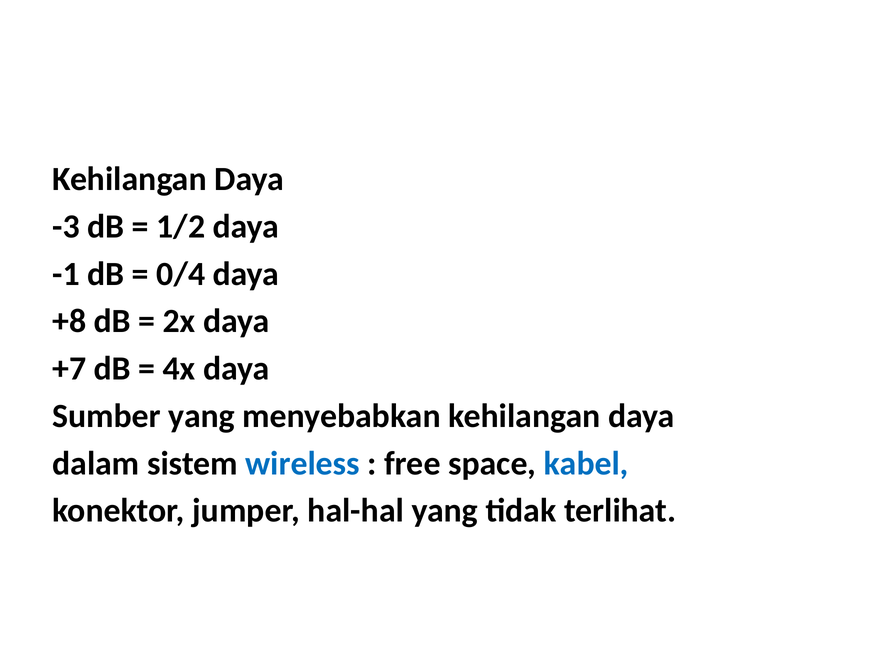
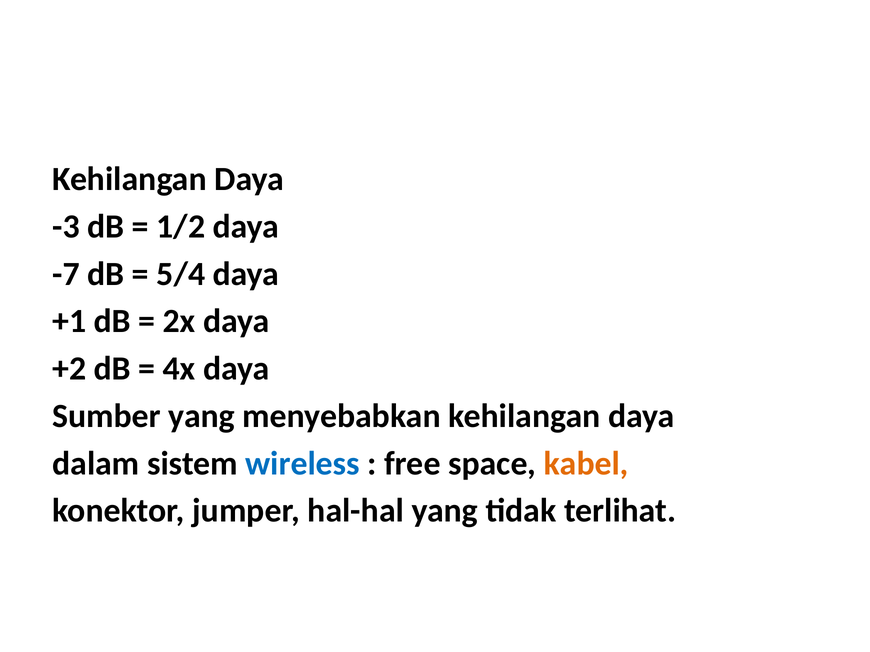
-1: -1 -> -7 (66, 274)
0/4: 0/4 -> 5/4 (181, 274)
+8: +8 -> +1 (69, 321)
+7: +7 -> +2 (69, 369)
kabel colour: blue -> orange (586, 464)
